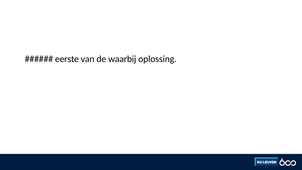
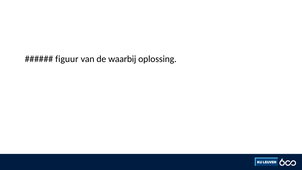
eerste: eerste -> figuur (67, 59)
